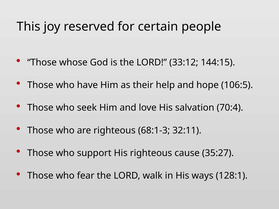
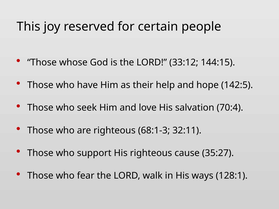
106:5: 106:5 -> 142:5 (237, 85)
